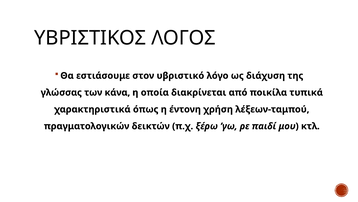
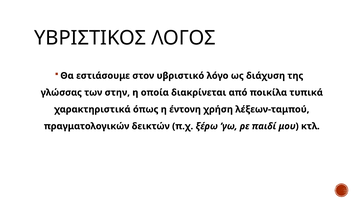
κάνα: κάνα -> στην (117, 92)
